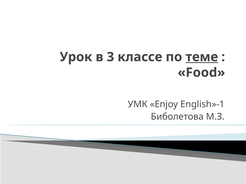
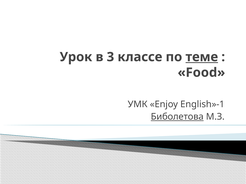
Биболетова underline: none -> present (177, 117)
